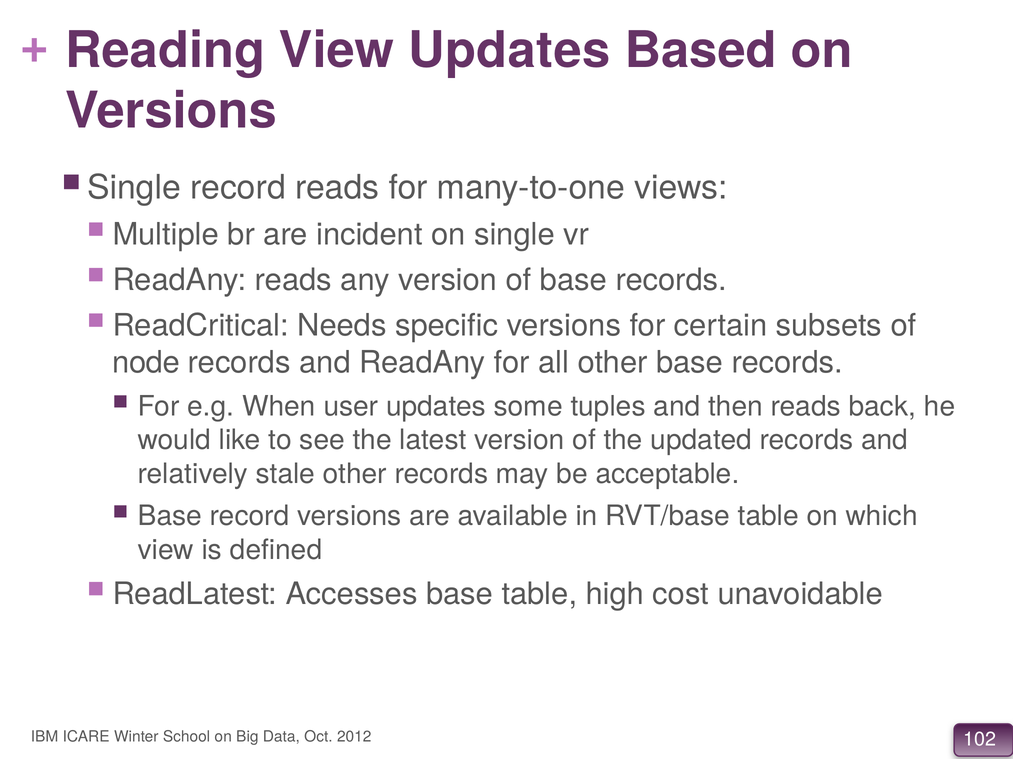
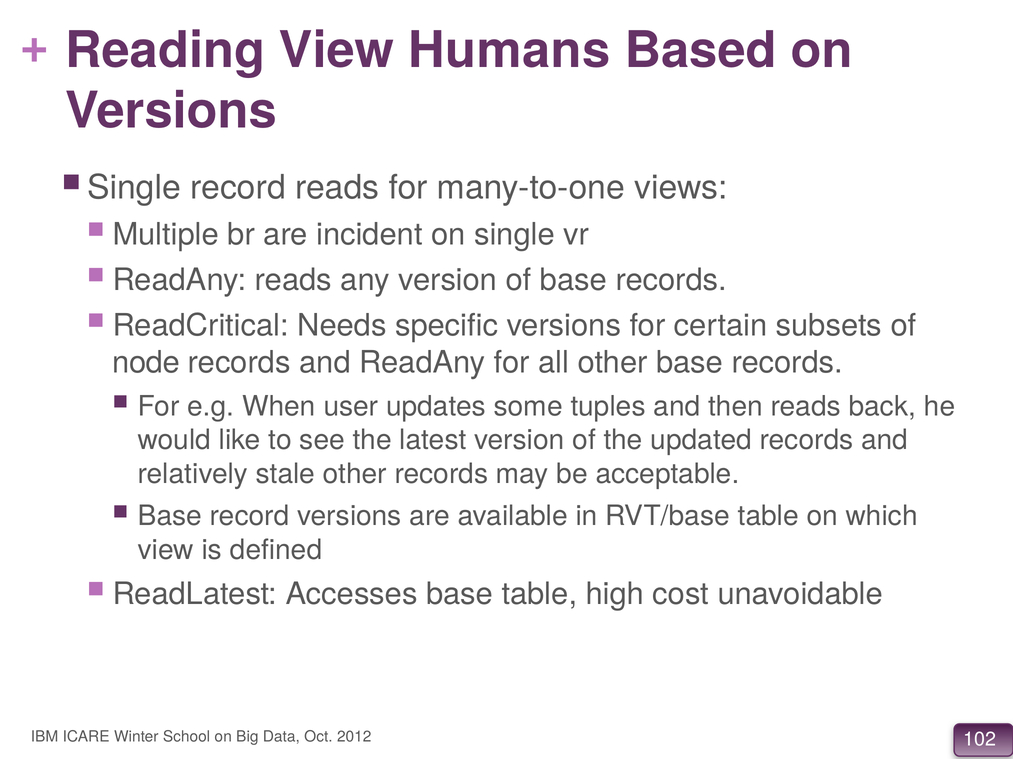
View Updates: Updates -> Humans (509, 51)
